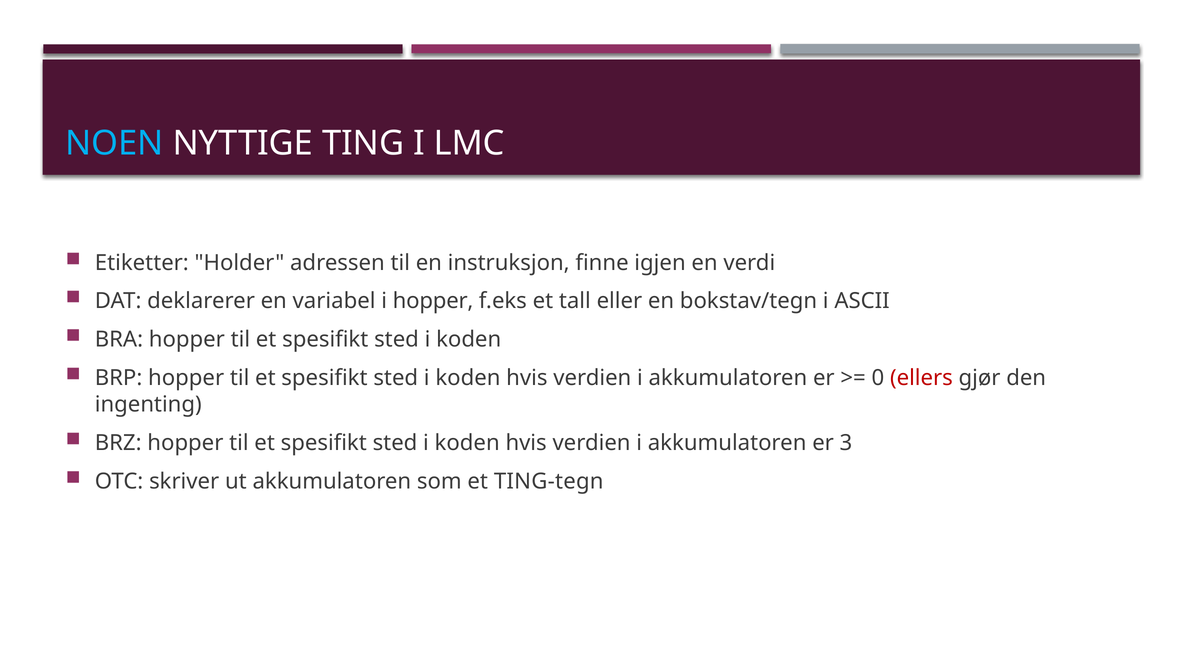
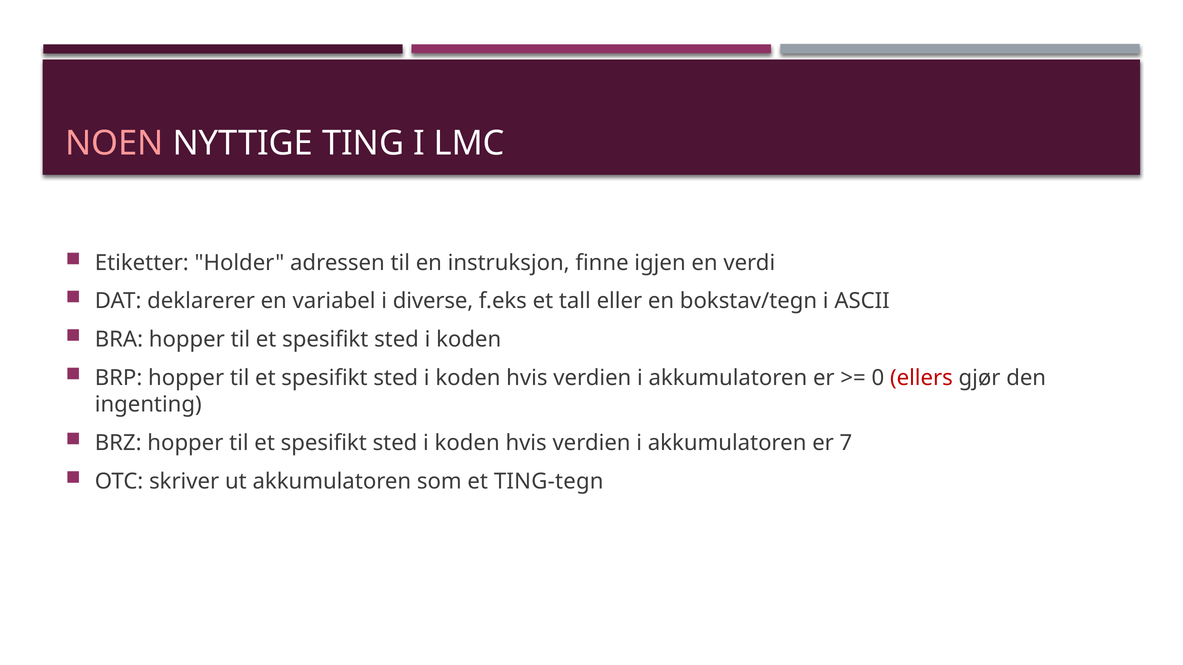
NOEN colour: light blue -> pink (114, 144)
i hopper: hopper -> diverse (433, 301)
3: 3 -> 7 (846, 443)
